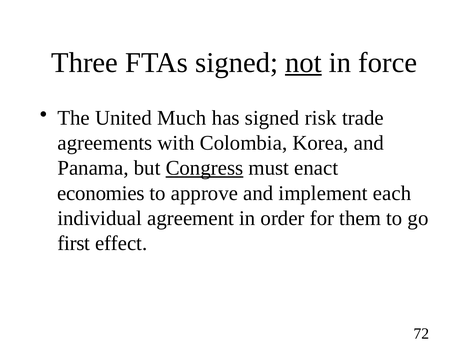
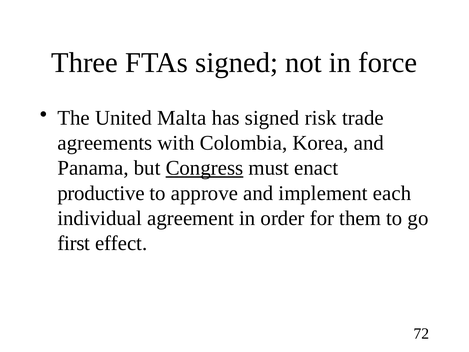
not underline: present -> none (303, 63)
Much: Much -> Malta (182, 118)
economies: economies -> productive (101, 193)
